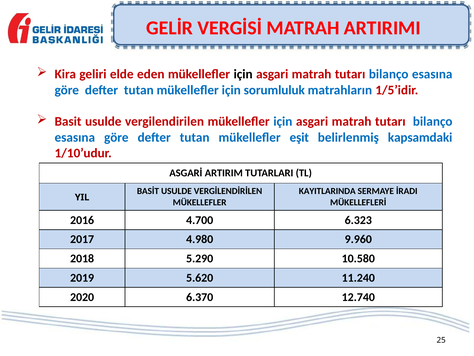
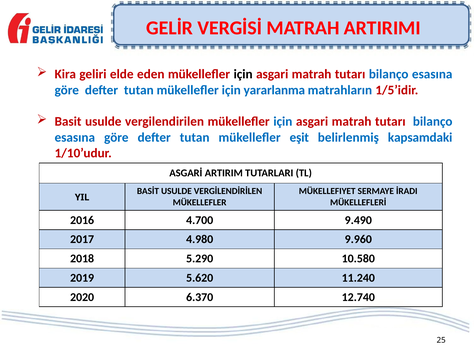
sorumluluk: sorumluluk -> yararlanma (274, 90)
KAYITLARINDA: KAYITLARINDA -> MÜKELLEFIYET (327, 191)
6.323: 6.323 -> 9.490 (358, 220)
